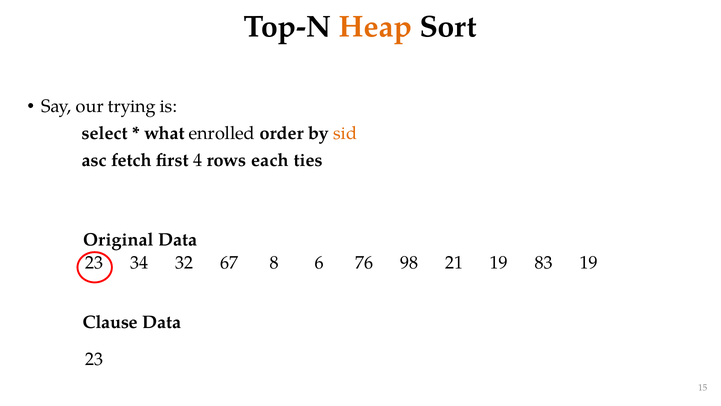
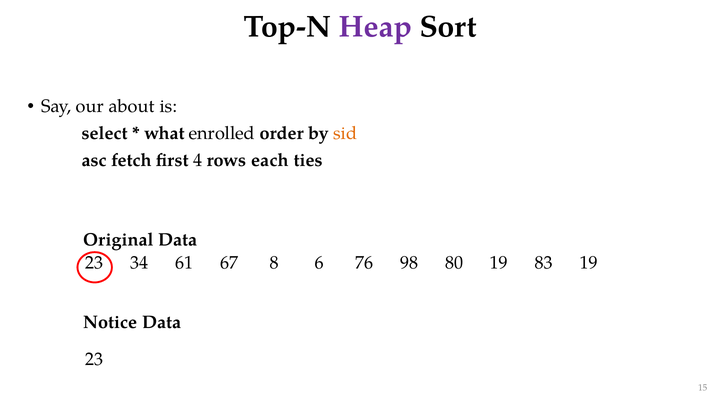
Heap colour: orange -> purple (375, 27)
trying: trying -> about (132, 106)
32: 32 -> 61 (184, 263)
21: 21 -> 80 (454, 263)
Clause: Clause -> Notice (110, 322)
